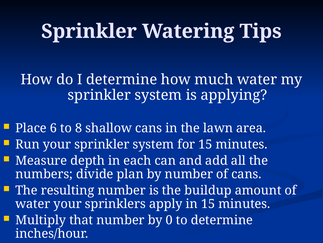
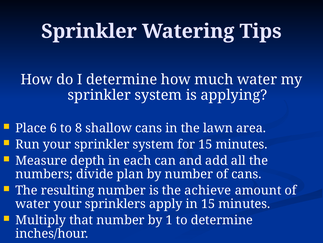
buildup: buildup -> achieve (208, 190)
0: 0 -> 1 (169, 219)
